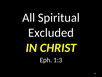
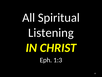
Excluded: Excluded -> Listening (51, 33)
